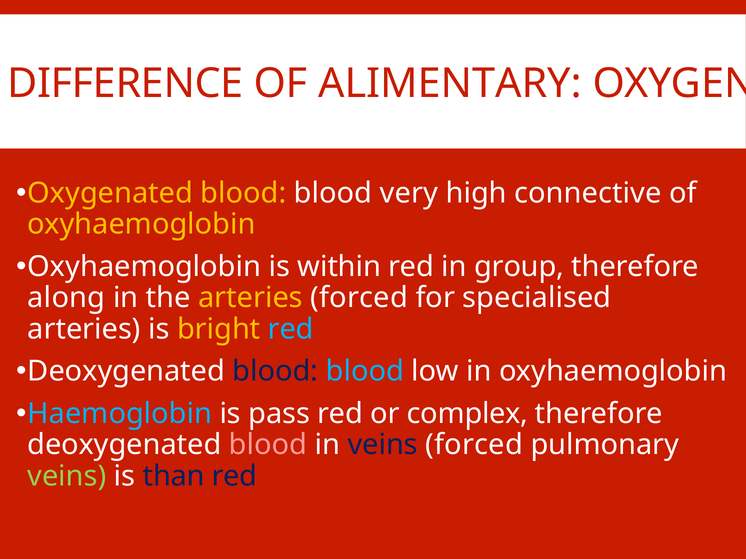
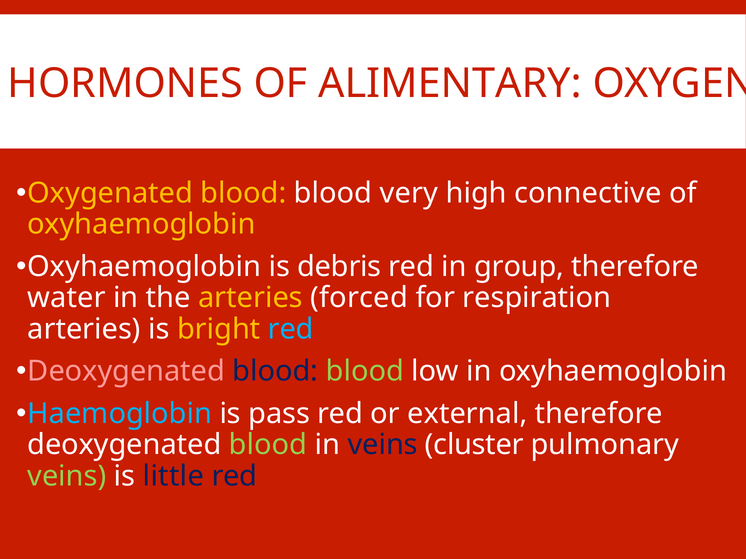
DIFFERENCE: DIFFERENCE -> HORMONES (125, 84)
within: within -> debris (339, 267)
along: along -> water (66, 298)
specialised: specialised -> respiration (537, 298)
Deoxygenated colour: white -> pink (126, 372)
blood colour: light blue -> light green (365, 372)
complex: complex -> external (467, 414)
blood colour: pink -> light green (268, 445)
veins forced: forced -> cluster (474, 445)
than: than -> little (173, 477)
